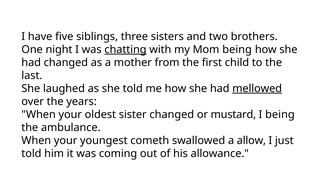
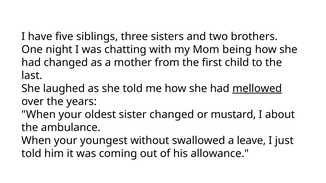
chatting underline: present -> none (125, 50)
I being: being -> about (280, 115)
cometh: cometh -> without (150, 141)
allow: allow -> leave (251, 141)
